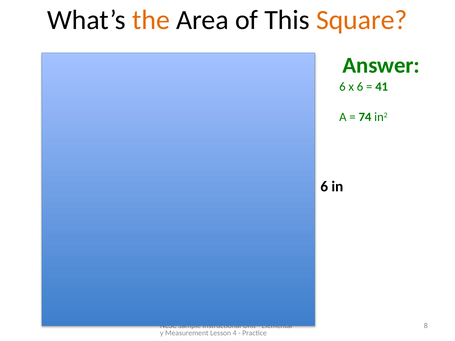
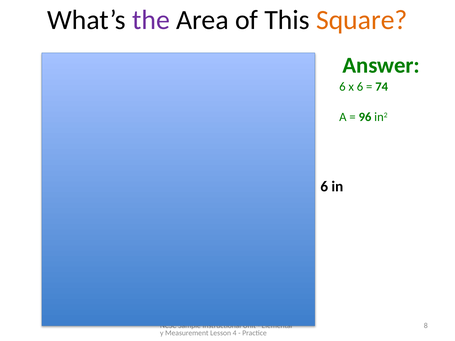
the colour: orange -> purple (151, 20)
41: 41 -> 74 (382, 87)
74: 74 -> 96 (365, 117)
